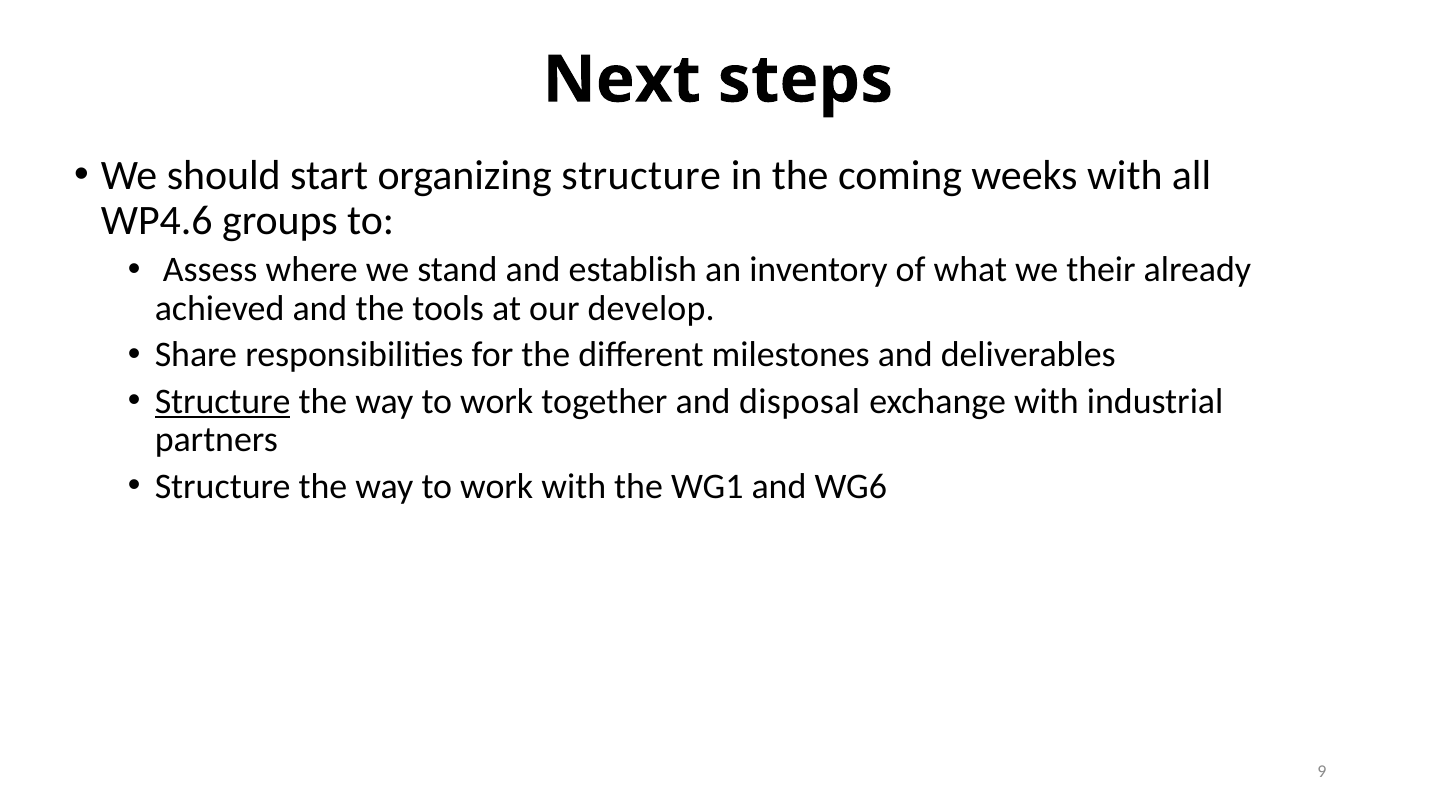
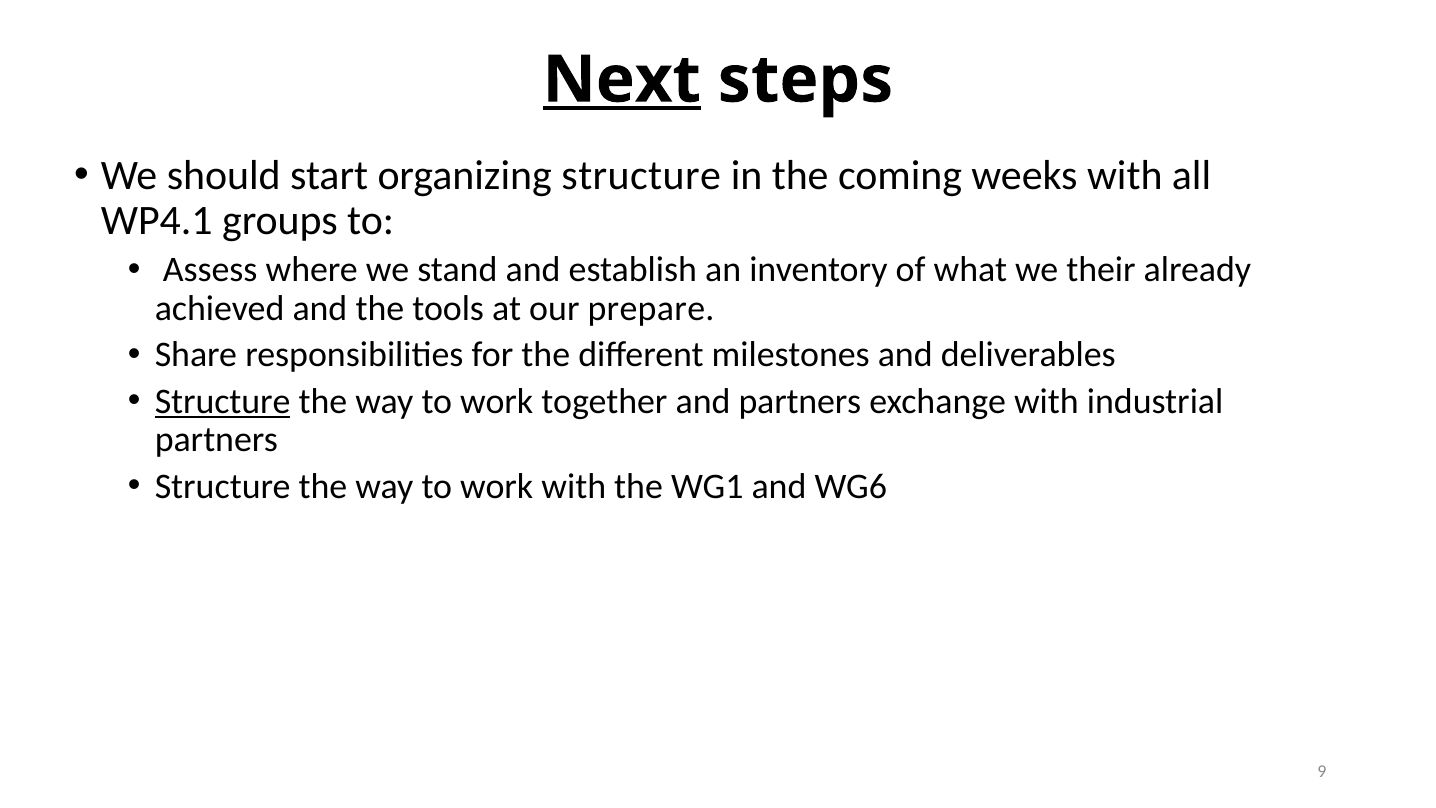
Next underline: none -> present (622, 80)
WP4.6: WP4.6 -> WP4.1 (157, 220)
develop: develop -> prepare (651, 309)
and disposal: disposal -> partners (800, 401)
